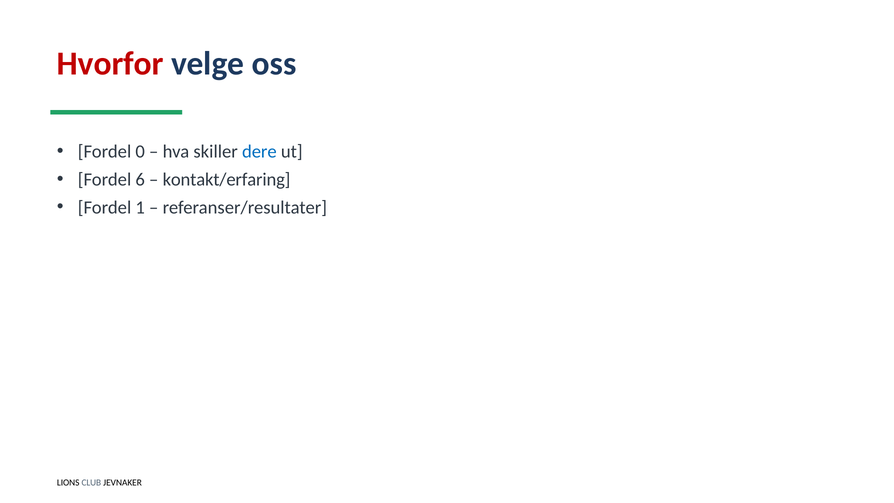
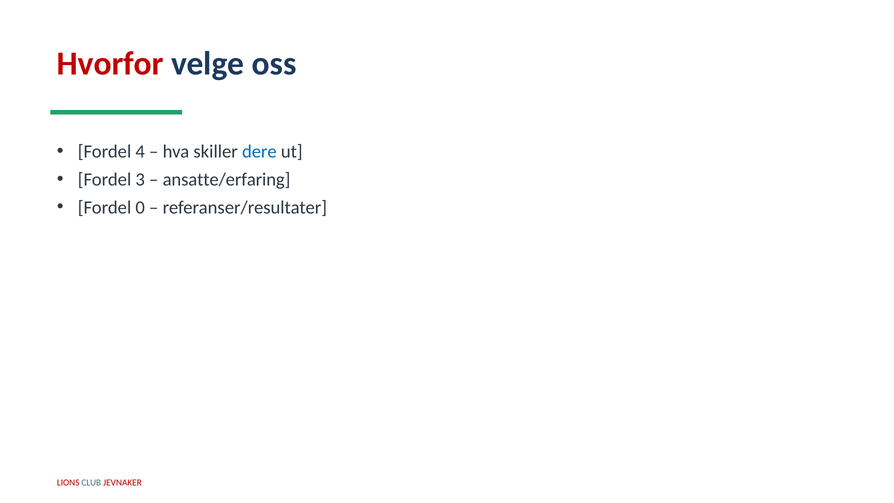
0: 0 -> 4 (140, 151)
6: 6 -> 3 (140, 179)
kontakt/erfaring: kontakt/erfaring -> ansatte/erfaring (226, 179)
1: 1 -> 0 (140, 207)
LIONS colour: black -> red (68, 483)
JEVNAKER colour: black -> red (123, 483)
